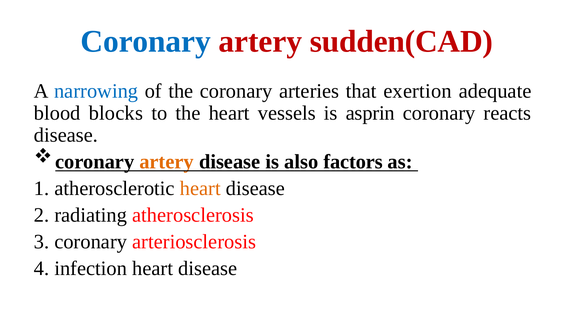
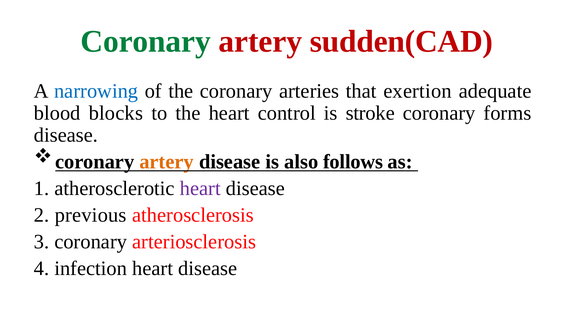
Coronary colour: blue -> green (146, 41)
vessels: vessels -> control (287, 113)
asprin: asprin -> stroke (370, 113)
reacts: reacts -> forms (507, 113)
factors: factors -> follows (353, 162)
heart colour: orange -> purple (200, 188)
radiating: radiating -> previous (91, 215)
